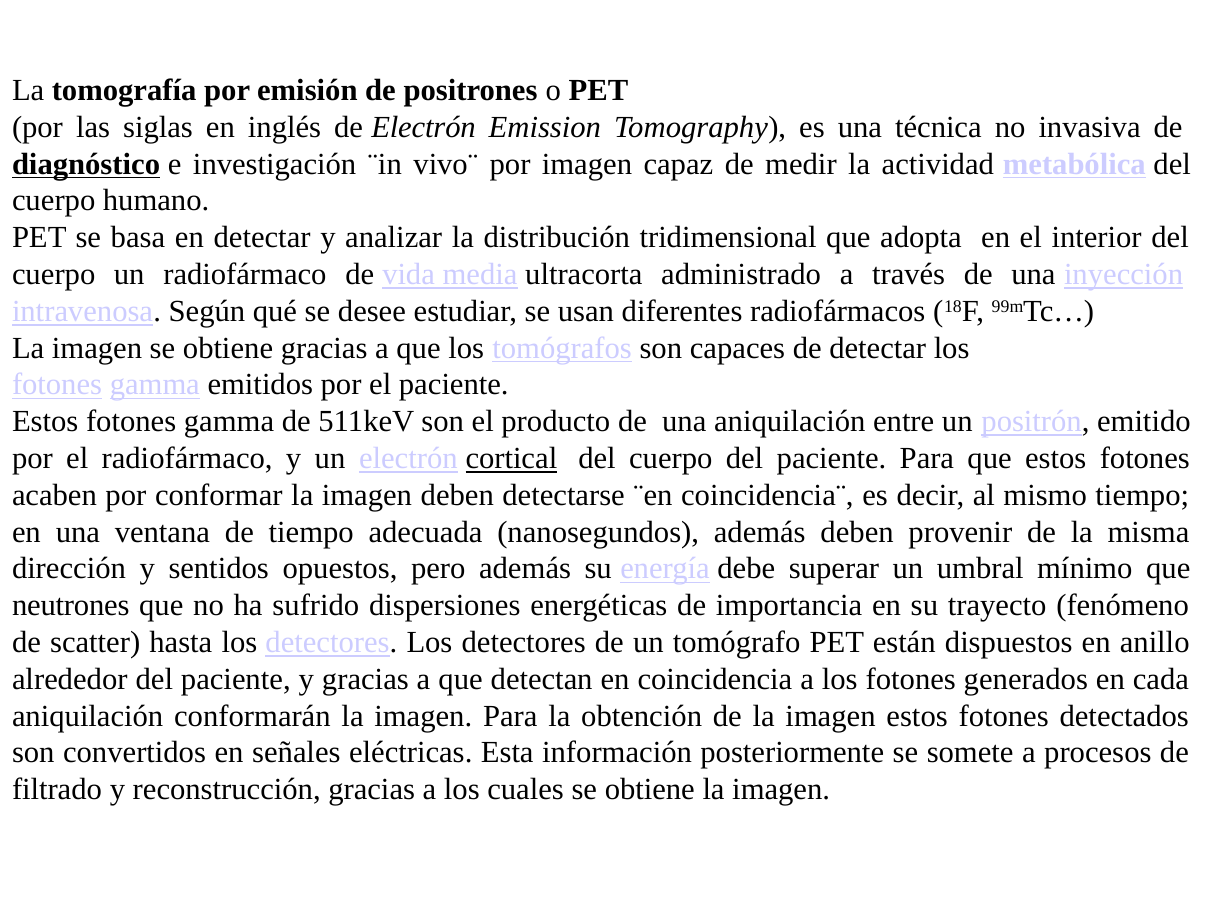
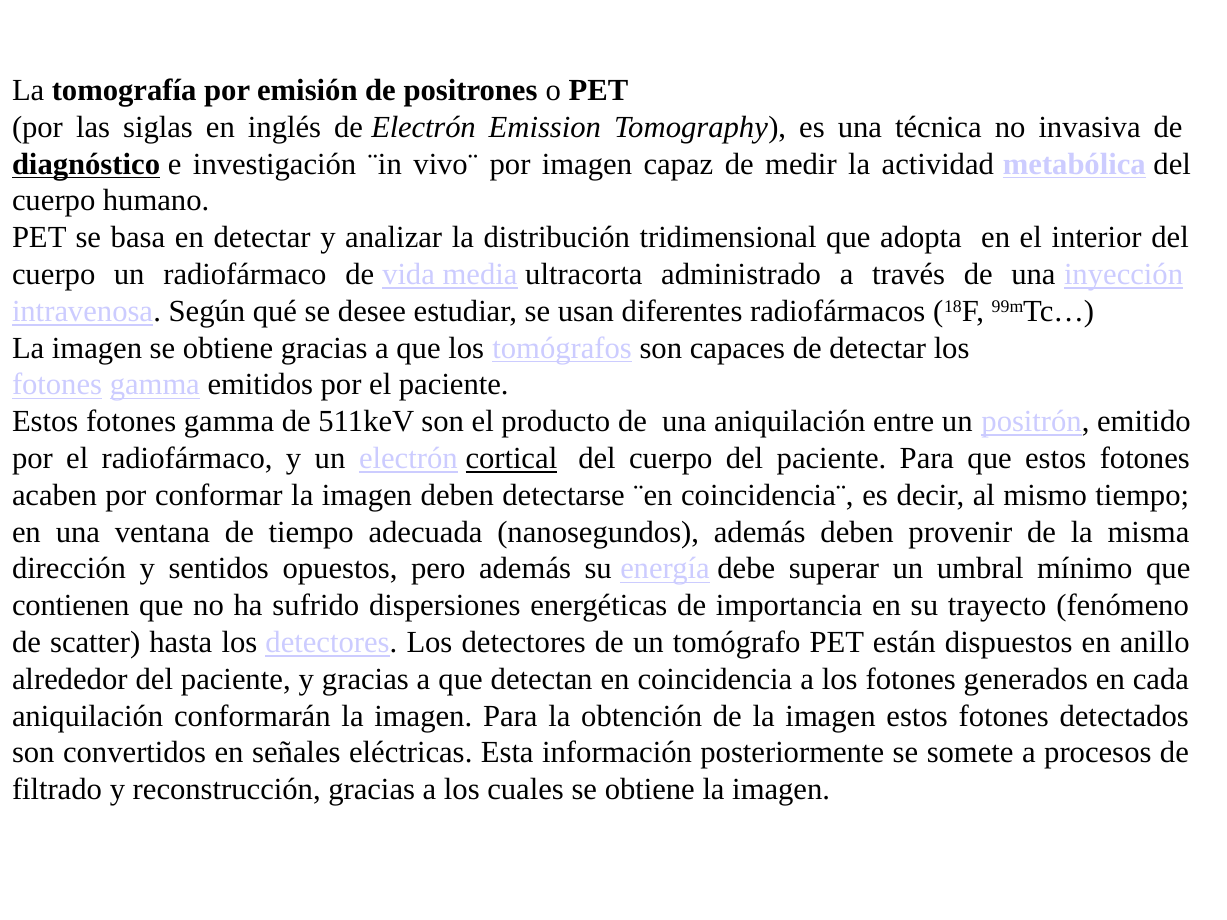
neutrones: neutrones -> contienen (71, 606)
